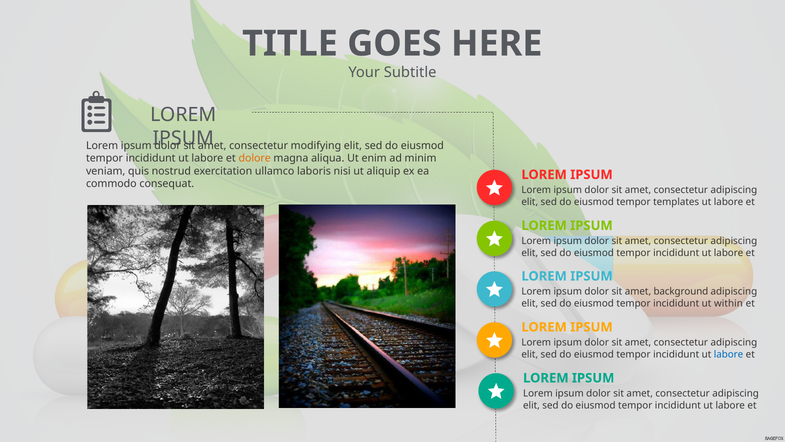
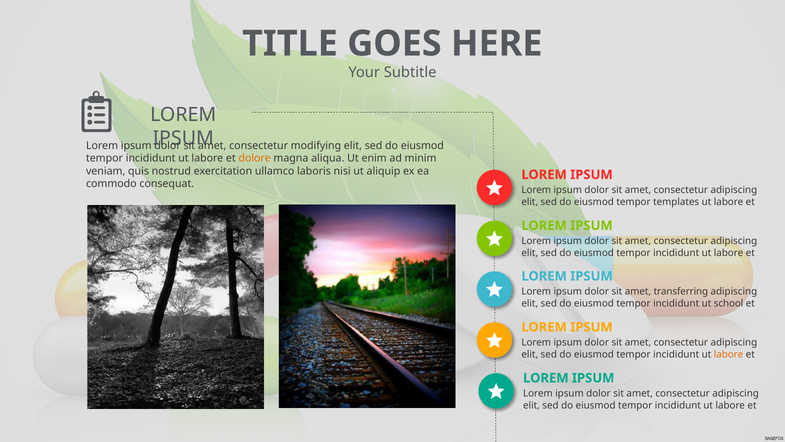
background: background -> transferring (681, 291)
within: within -> school (729, 303)
labore colour: blue -> orange (729, 354)
